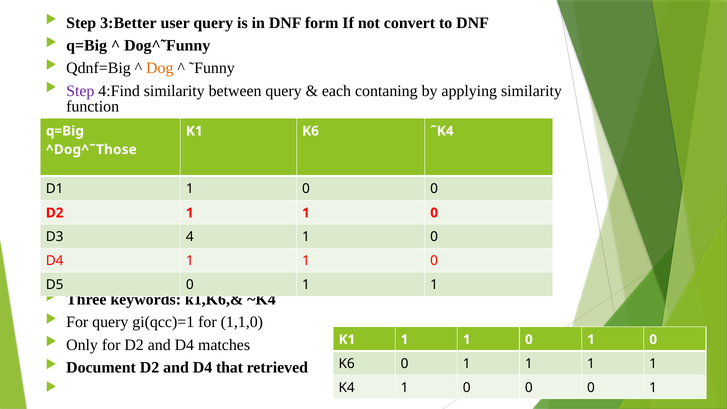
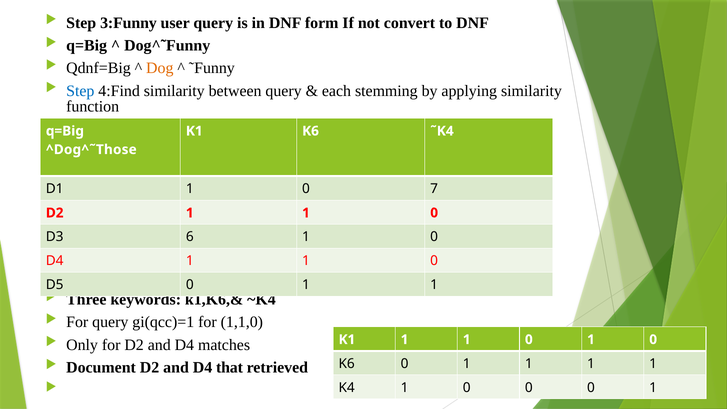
3:Better: 3:Better -> 3:Funny (128, 23)
Step colour: purple -> blue (80, 91)
contaning: contaning -> stemming (386, 91)
D1 1 0 0: 0 -> 7 (434, 189)
4: 4 -> 6 (190, 237)
